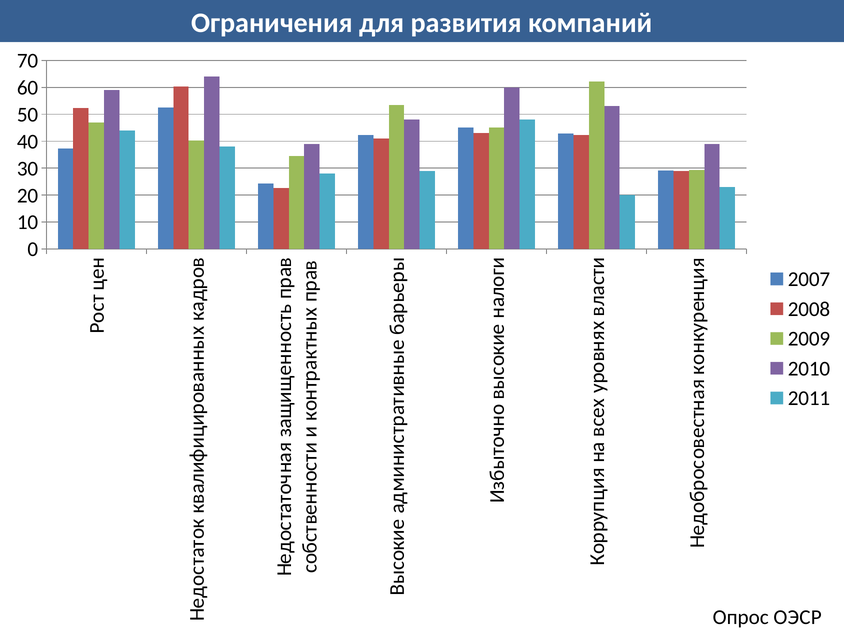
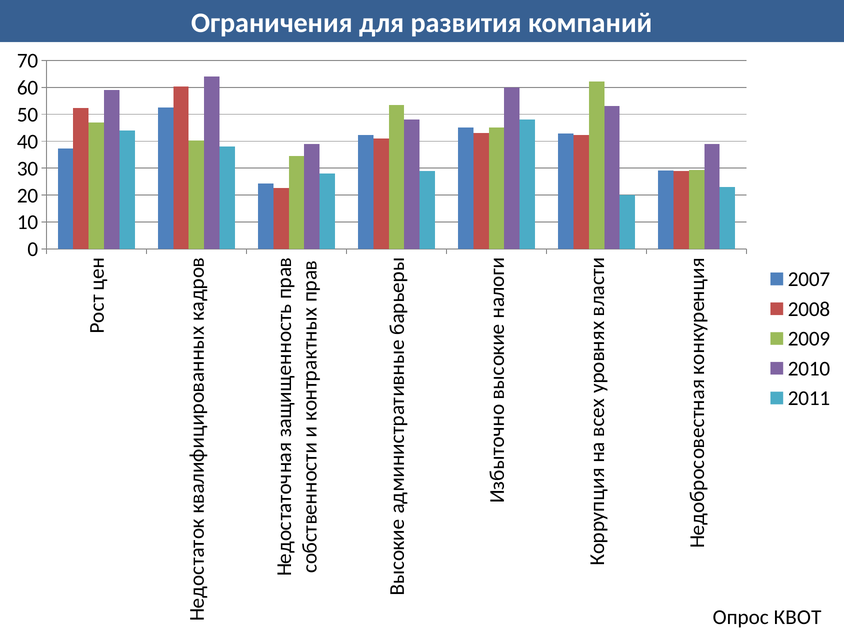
ОЭСР: ОЭСР -> КВОТ (798, 617)
